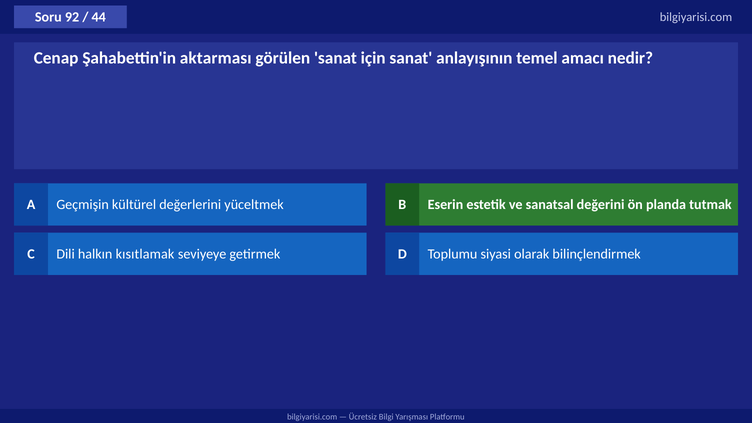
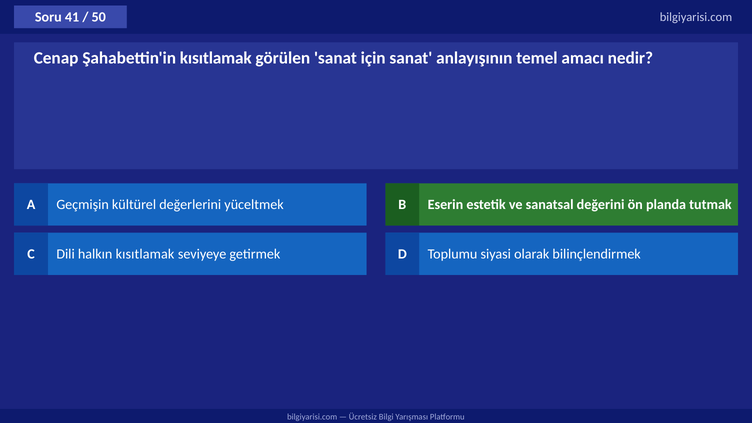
92: 92 -> 41 (72, 17)
44: 44 -> 50 (99, 17)
Şahabettin'in aktarması: aktarması -> kısıtlamak (216, 58)
